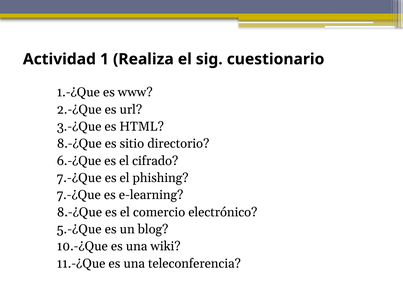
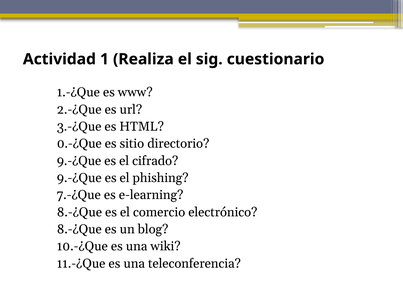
8.-¿Que: 8.-¿Que -> 0.-¿Que (79, 144)
6.-¿Que: 6.-¿Que -> 9.-¿Que (79, 161)
7.-¿Que: 7.-¿Que -> 9.-¿Que (79, 178)
5.-¿Que: 5.-¿Que -> 8.-¿Que (79, 229)
